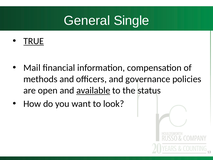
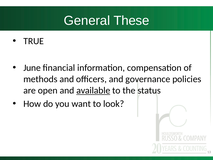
Single: Single -> These (131, 21)
TRUE underline: present -> none (34, 41)
Mail: Mail -> June (32, 68)
